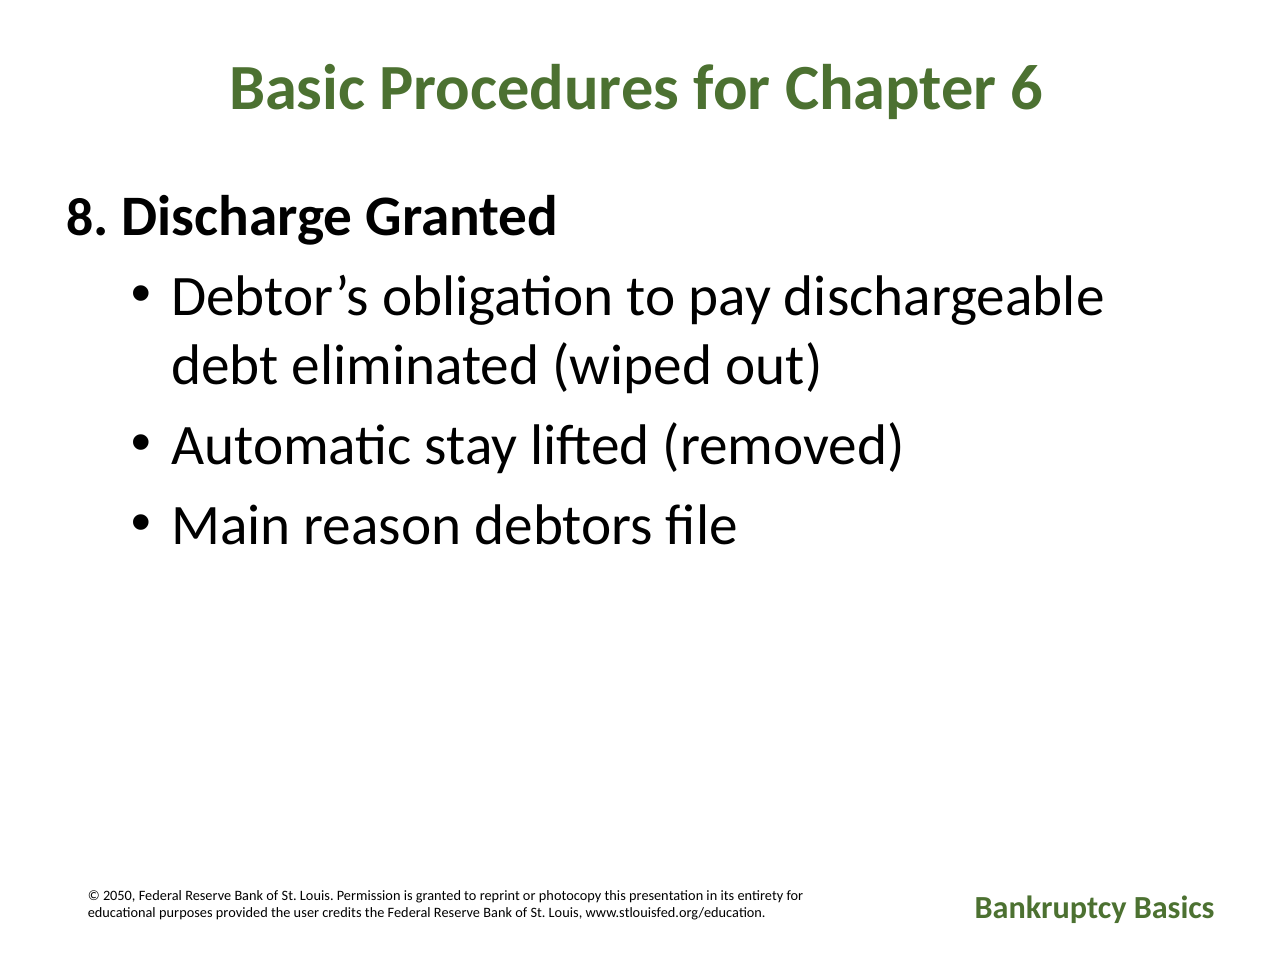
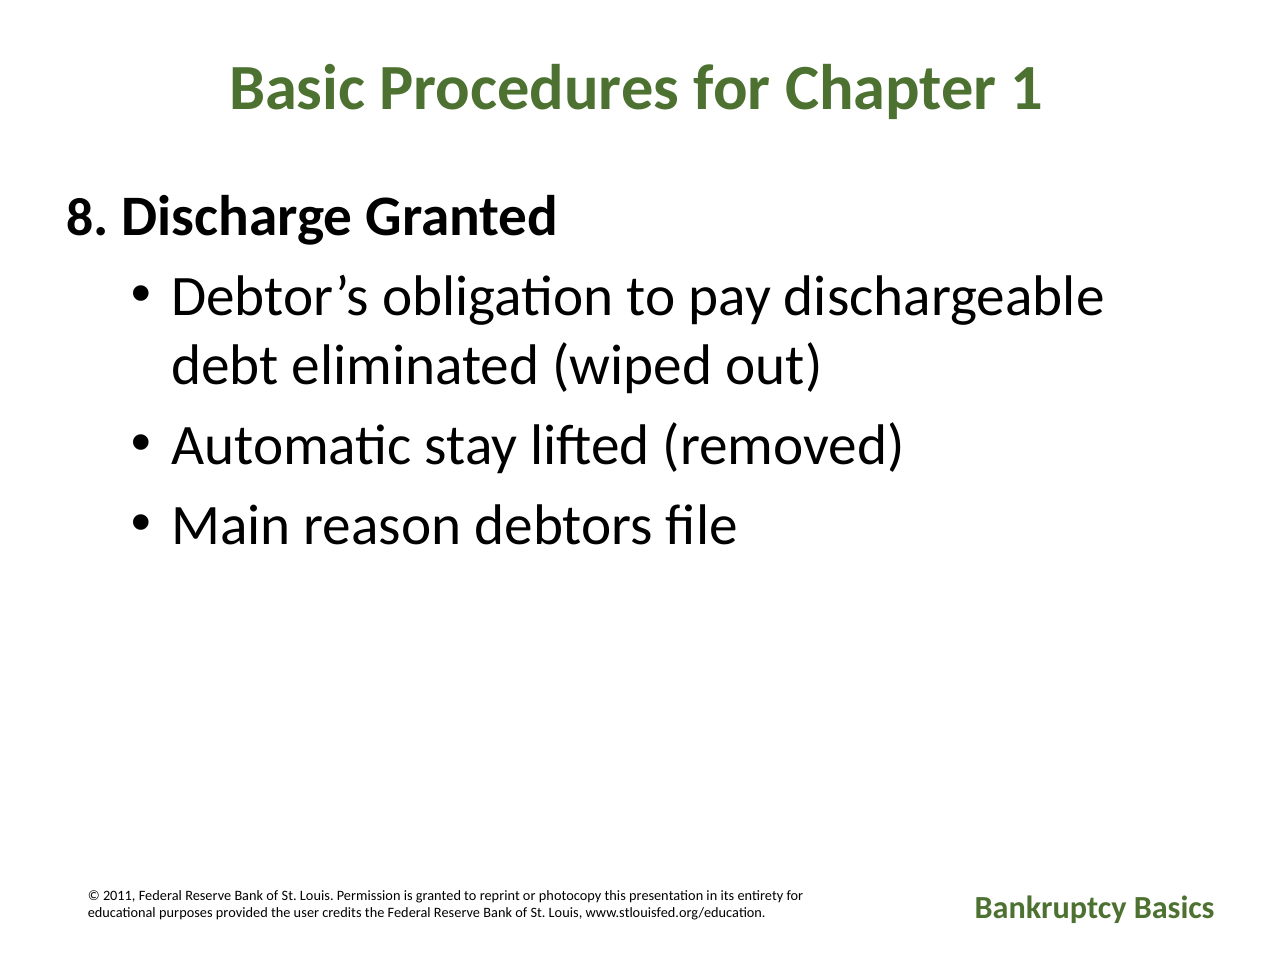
6: 6 -> 1 (1027, 88)
2050: 2050 -> 2011 (119, 896)
